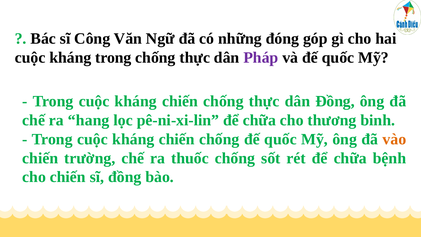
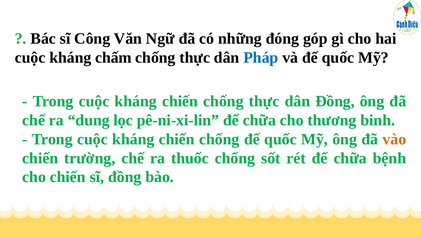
kháng trong: trong -> chấm (113, 58)
Pháp colour: purple -> blue (261, 58)
hang: hang -> dung (89, 120)
